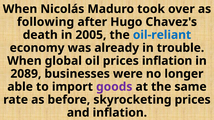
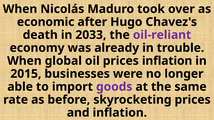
following: following -> economic (46, 22)
2005: 2005 -> 2033 (91, 35)
oil-reliant colour: blue -> purple (162, 35)
2089: 2089 -> 2015 (26, 74)
